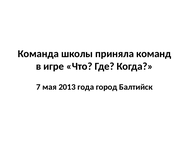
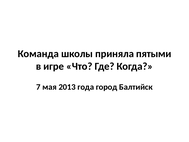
команд: команд -> пятыми (154, 54)
